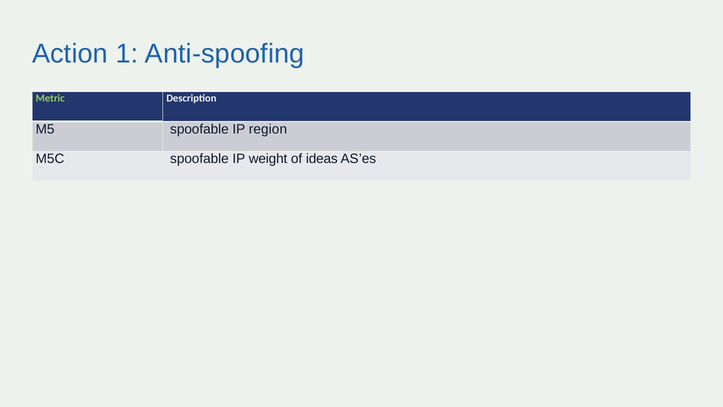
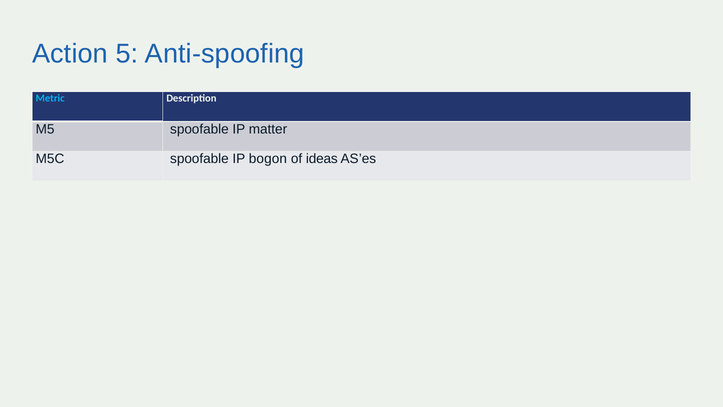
1: 1 -> 5 (127, 54)
Metric colour: light green -> light blue (50, 98)
region: region -> matter (268, 129)
weight: weight -> bogon (268, 159)
